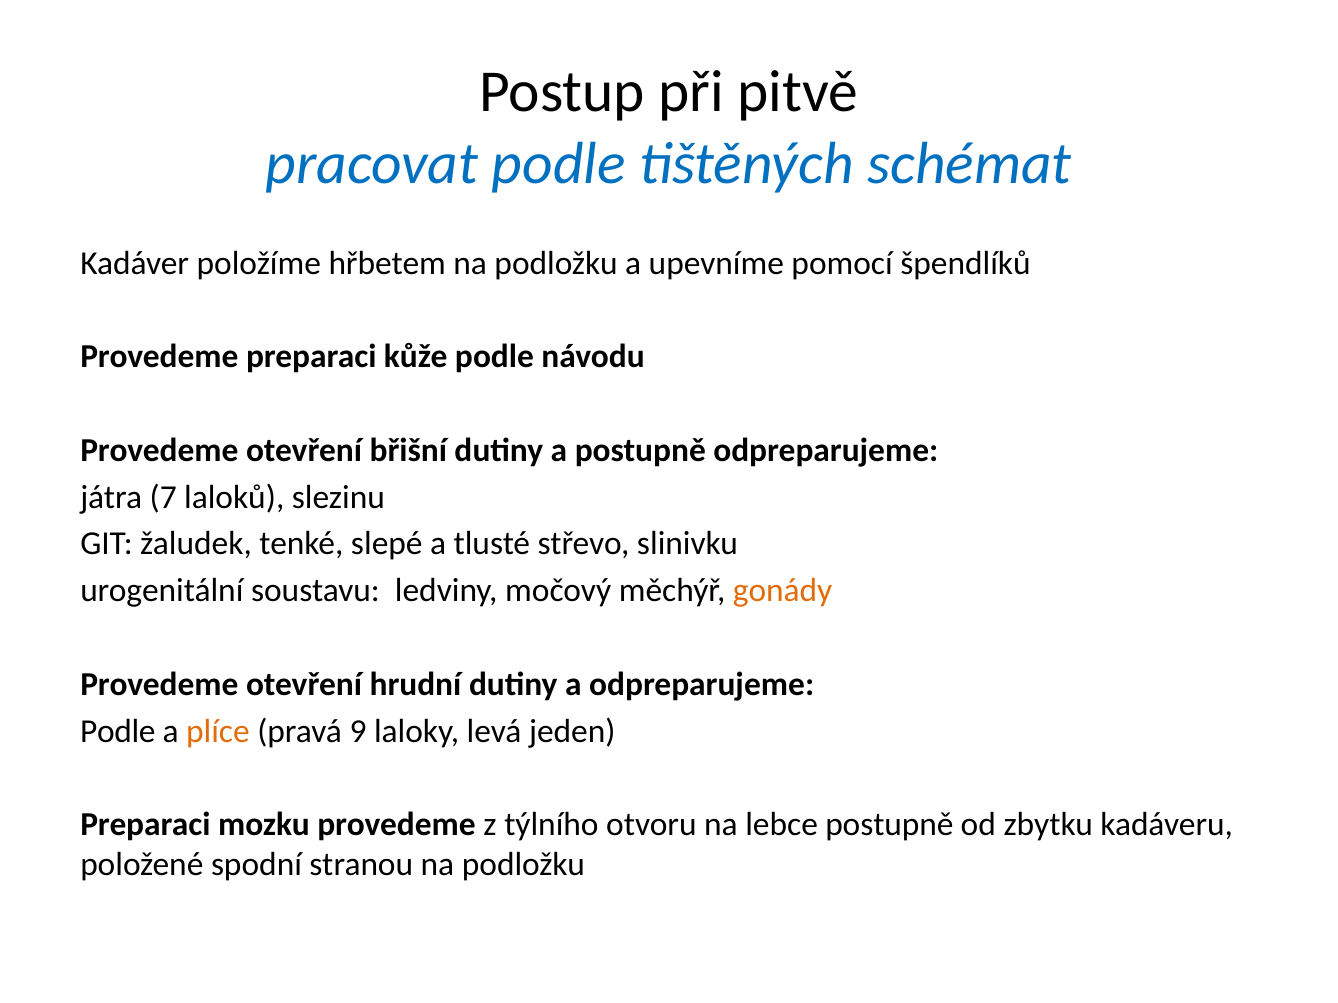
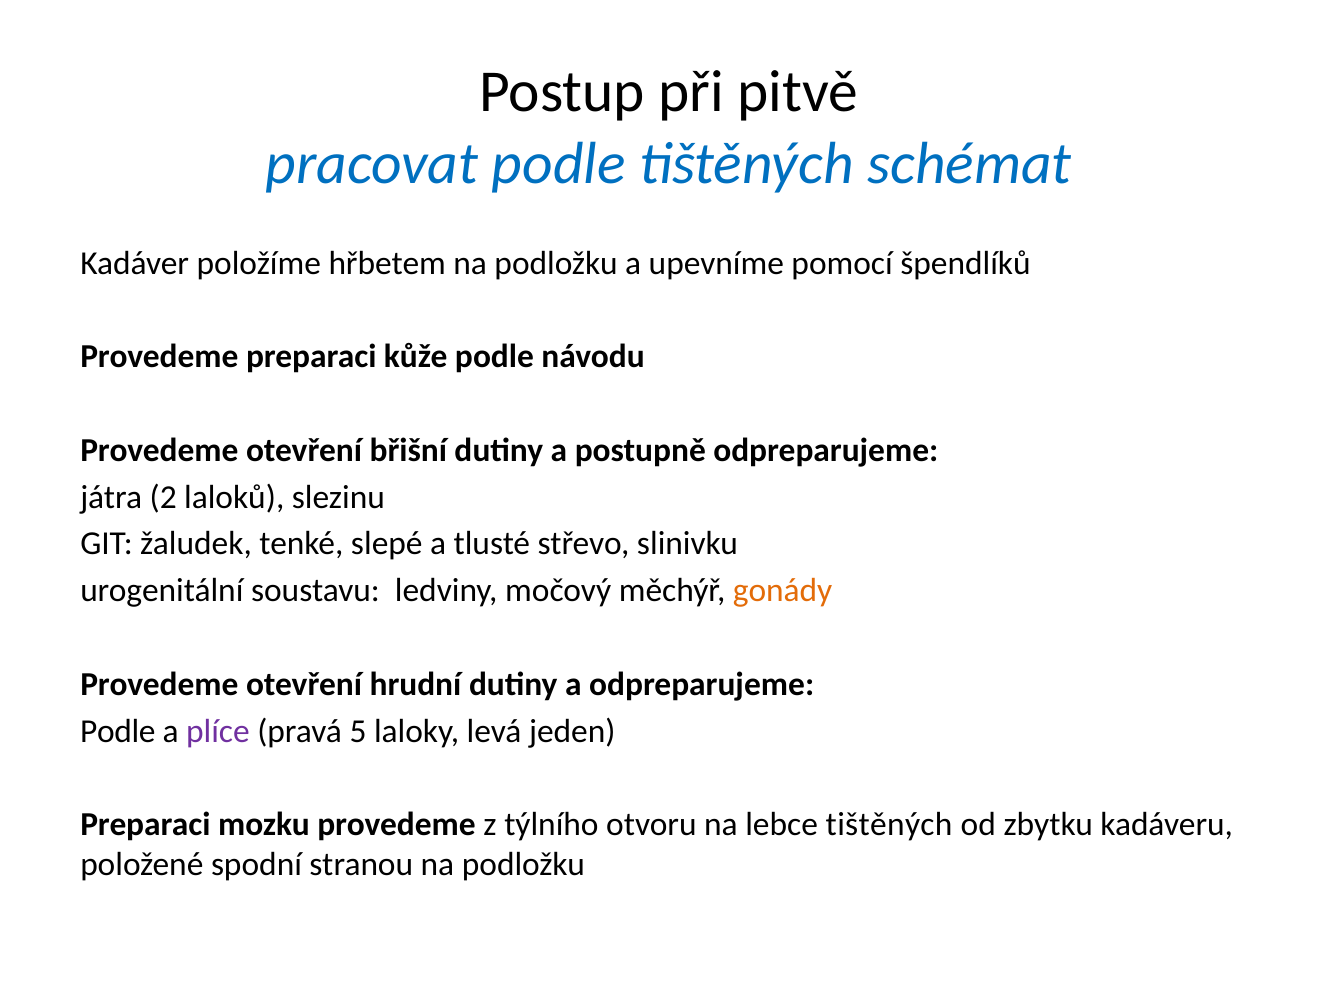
7: 7 -> 2 (163, 497)
plíce colour: orange -> purple (218, 732)
9: 9 -> 5 (358, 732)
lebce postupně: postupně -> tištěných (889, 825)
